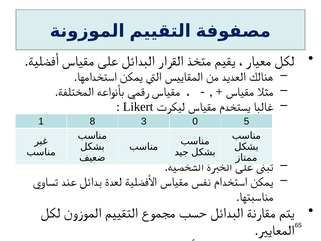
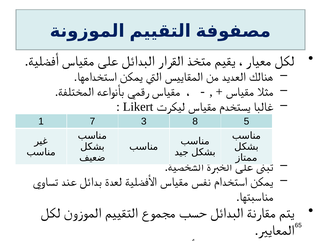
8: 8 -> 7 (92, 121)
0: 0 -> 8 (195, 121)
